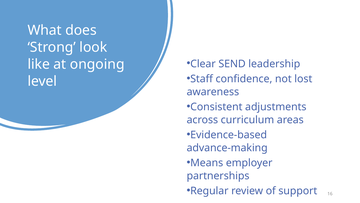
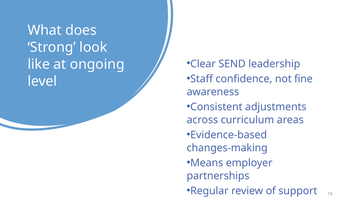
lost: lost -> fine (303, 79)
advance‑making: advance‑making -> changes‑making (227, 147)
